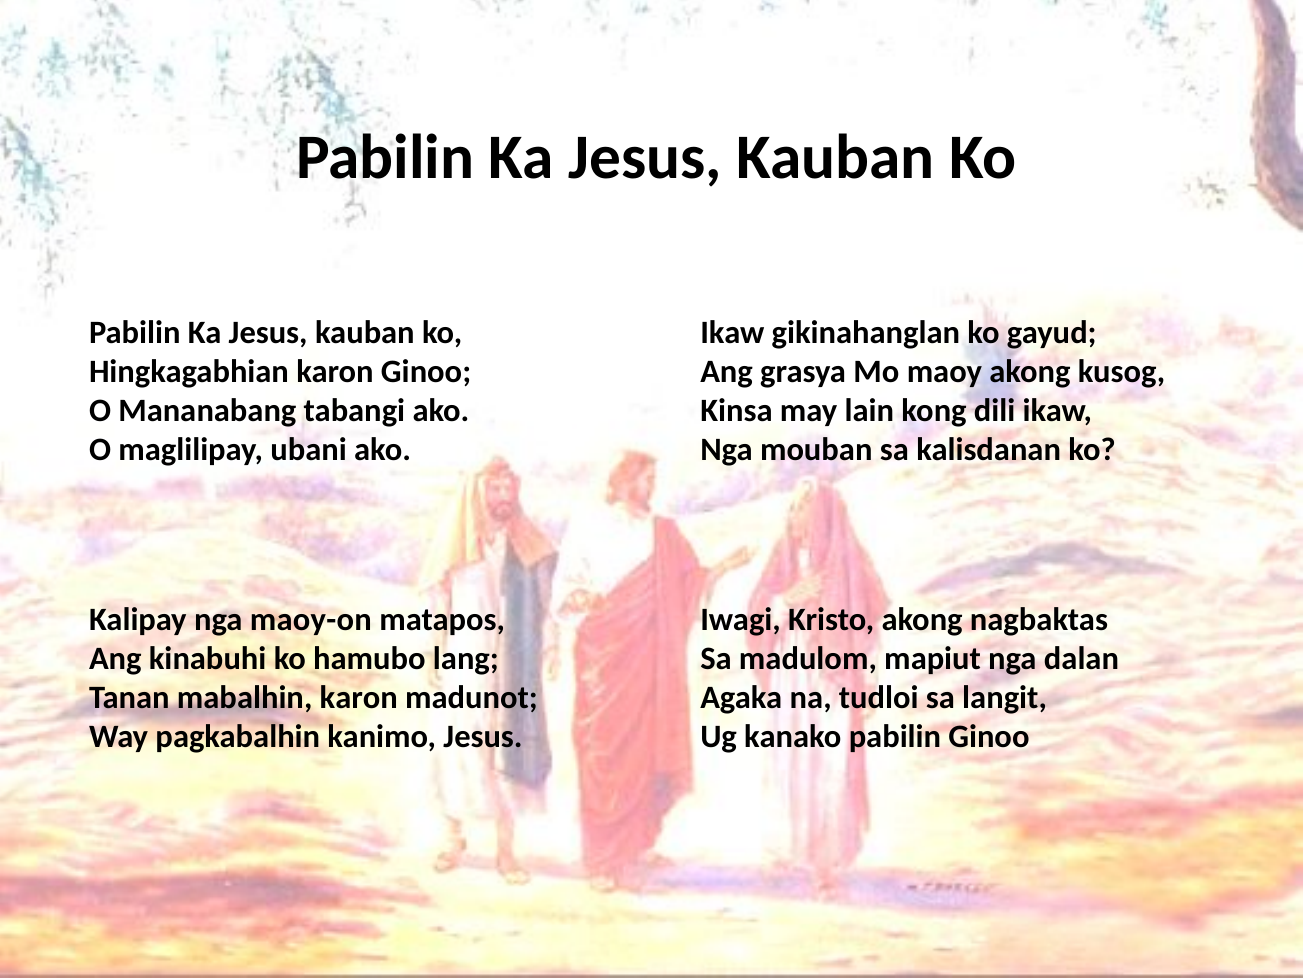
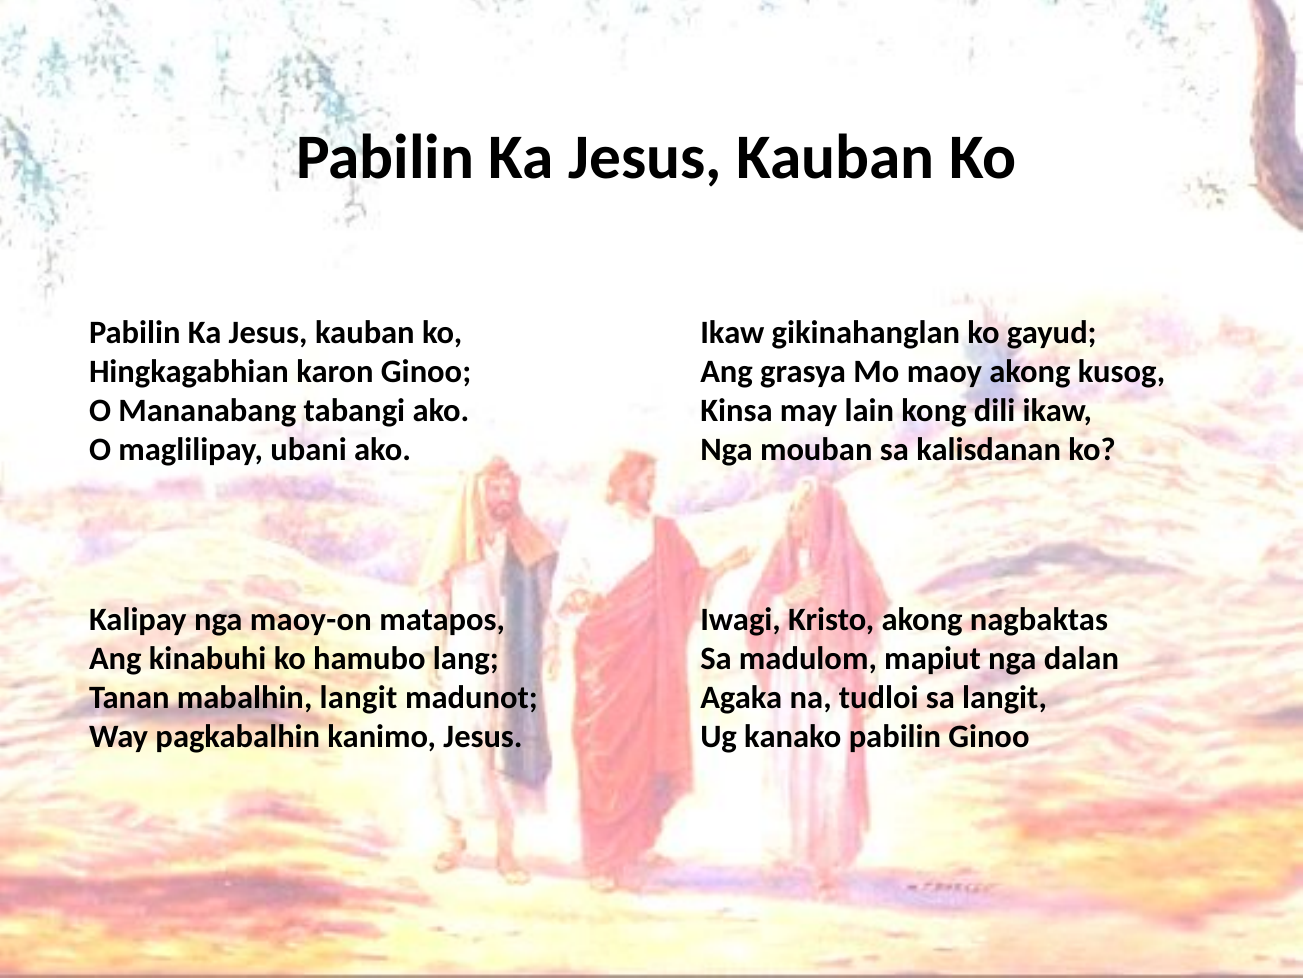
mabalhin karon: karon -> langit (359, 697)
